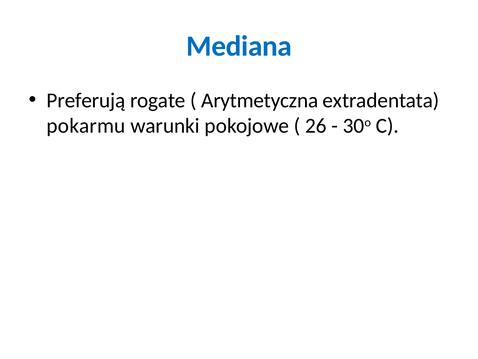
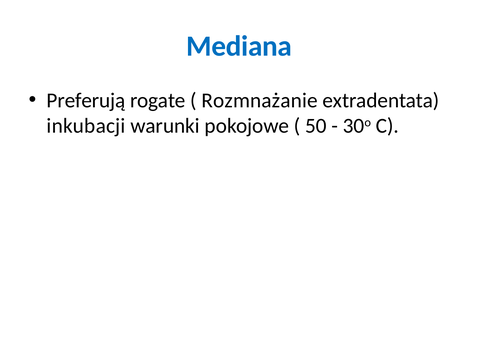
Arytmetyczna: Arytmetyczna -> Rozmnażanie (260, 100)
pokarmu: pokarmu -> inkubacji (86, 126)
26: 26 -> 50 (316, 126)
